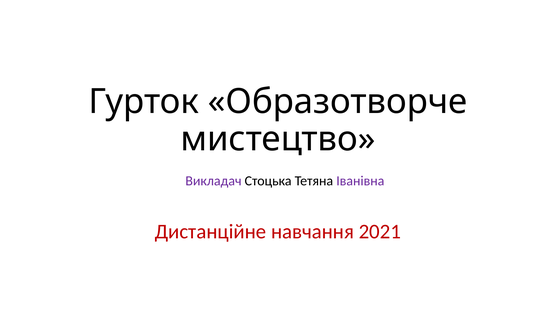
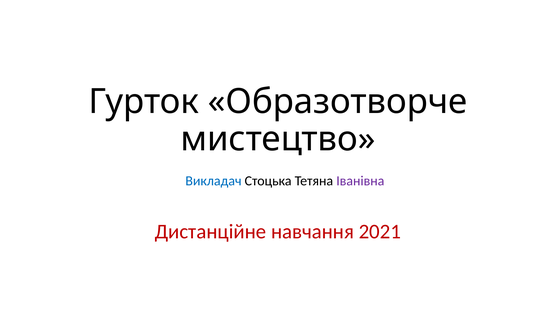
Викладач colour: purple -> blue (213, 181)
